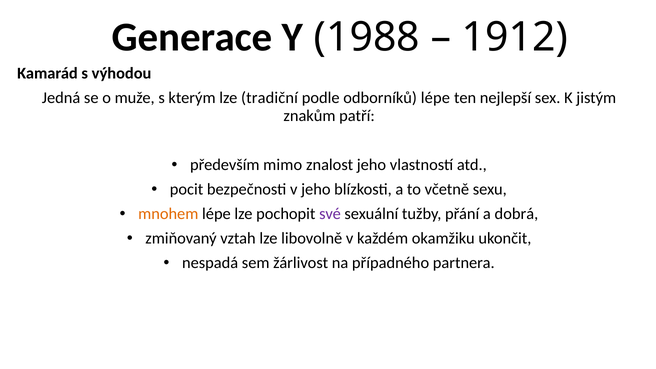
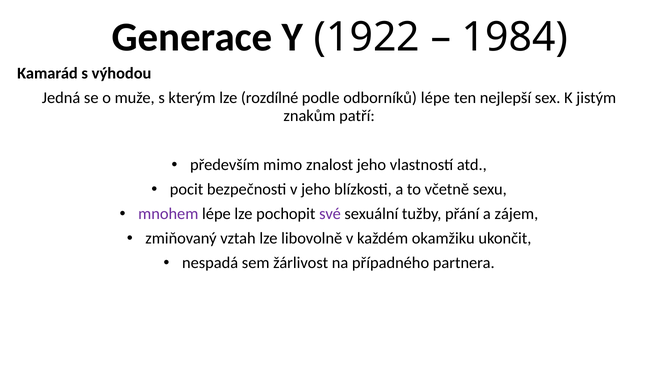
1988: 1988 -> 1922 (367, 37)
1912: 1912 -> 1984 (515, 37)
tradiční: tradiční -> rozdílné (270, 98)
mnohem colour: orange -> purple (168, 214)
dobrá: dobrá -> zájem (516, 214)
